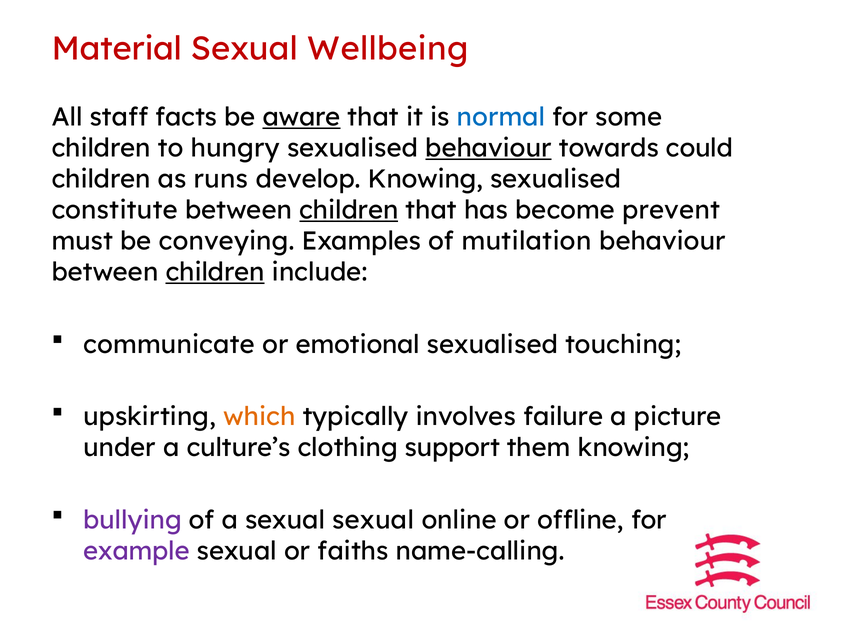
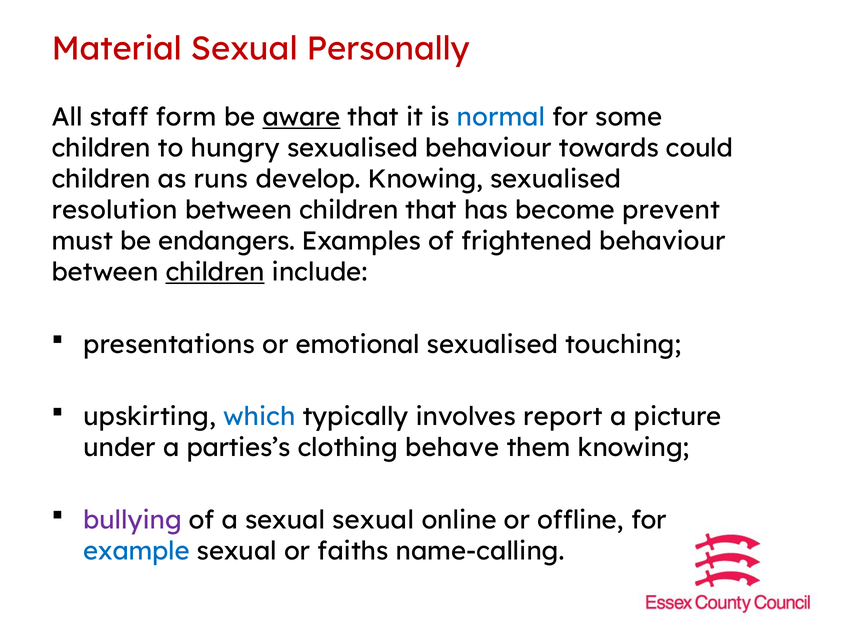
Wellbeing: Wellbeing -> Personally (388, 49)
facts: facts -> form (186, 117)
behaviour underline: present -> none (489, 148)
constitute: constitute -> resolution (115, 210)
children underline: present -> none (349, 210)
conveying: conveying -> endangers (227, 241)
mutilation: mutilation -> frightened (527, 241)
communicate: communicate -> presentations (169, 344)
which colour: orange -> blue (259, 417)
failure: failure -> report (563, 417)
culture’s: culture’s -> parties’s (239, 448)
support: support -> behave (452, 448)
example colour: purple -> blue (137, 551)
